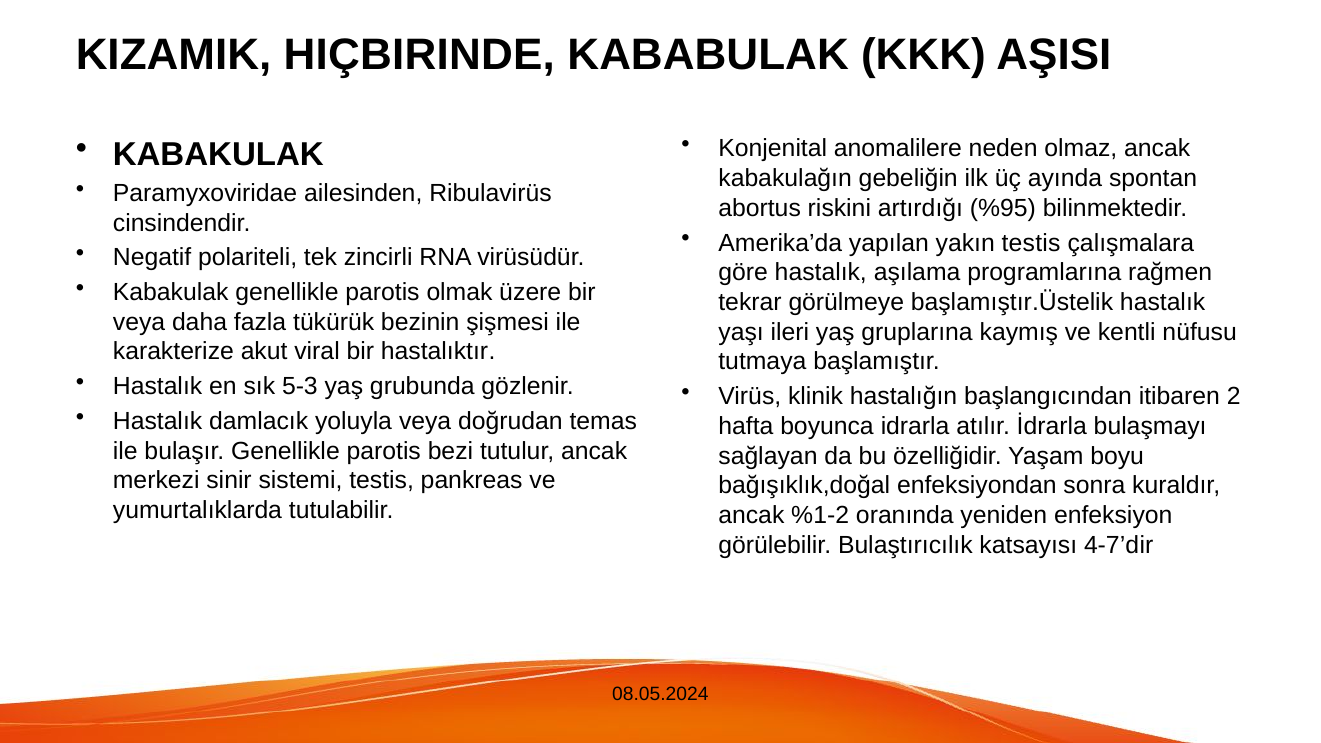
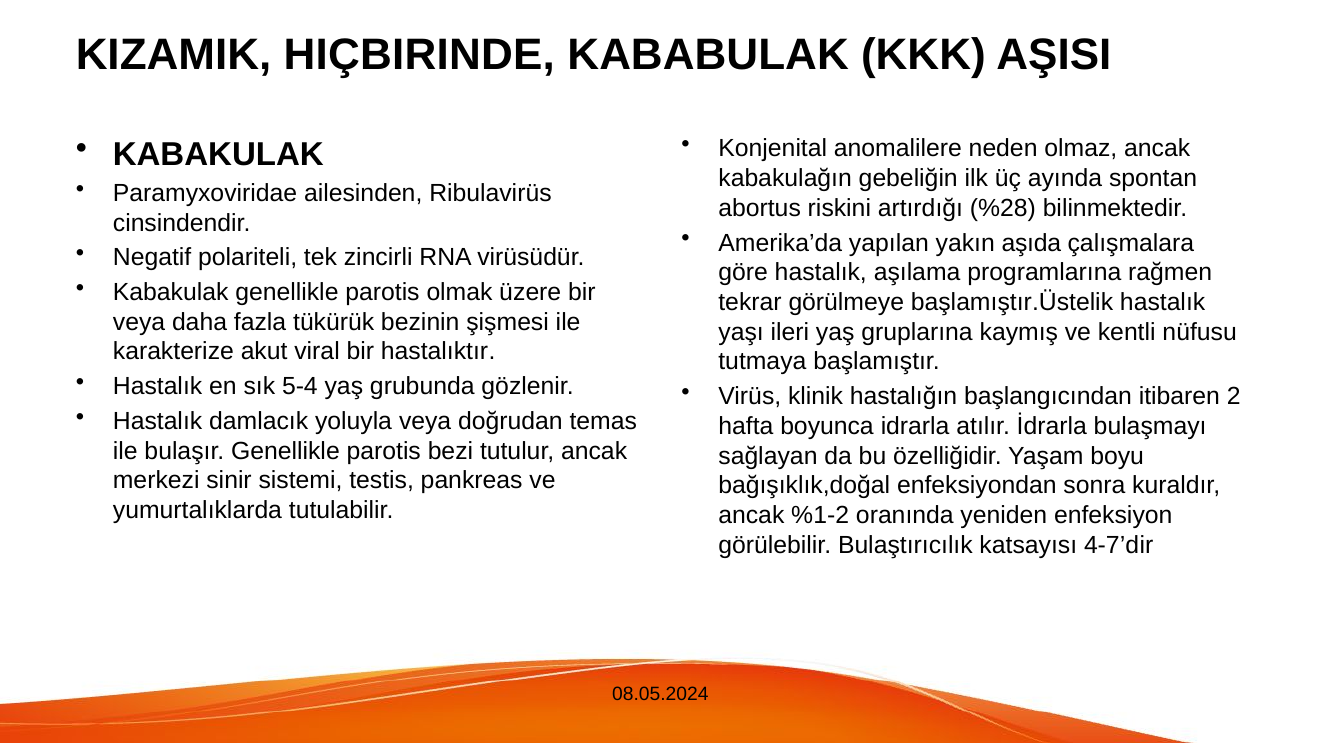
%95: %95 -> %28 (1003, 208)
yakın testis: testis -> aşıda (1031, 243)
5-3: 5-3 -> 5-4 (300, 387)
